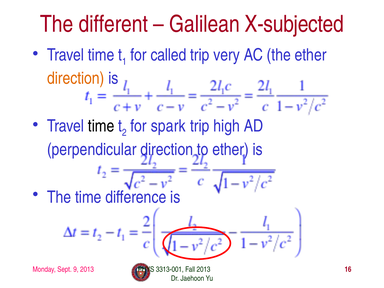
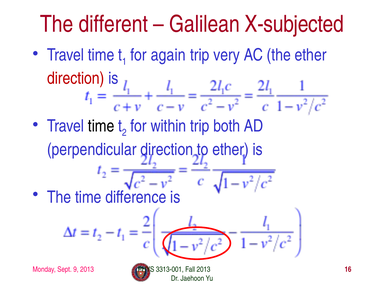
called: called -> again (168, 55)
direction colour: orange -> red (76, 78)
spark: spark -> within (168, 126)
high: high -> both (227, 126)
